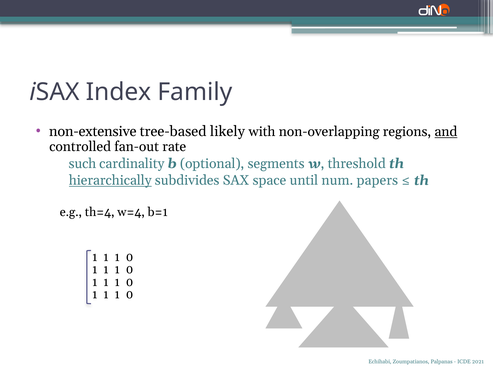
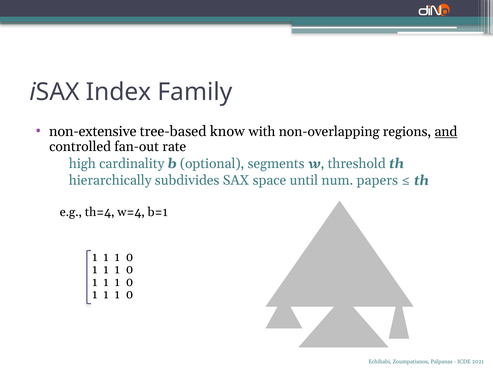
likely: likely -> know (227, 131)
such: such -> high (82, 163)
hierarchically underline: present -> none (110, 180)
